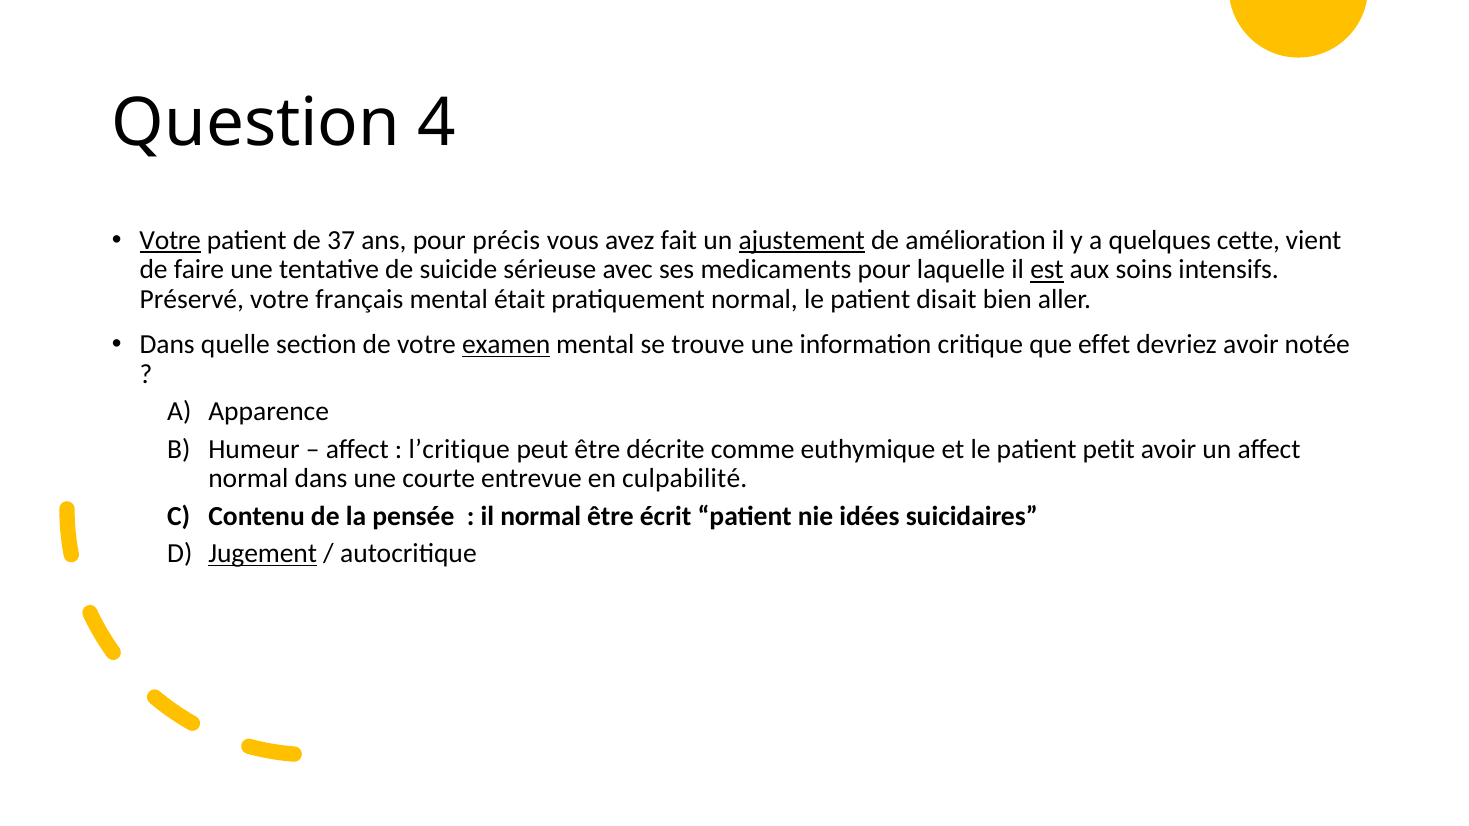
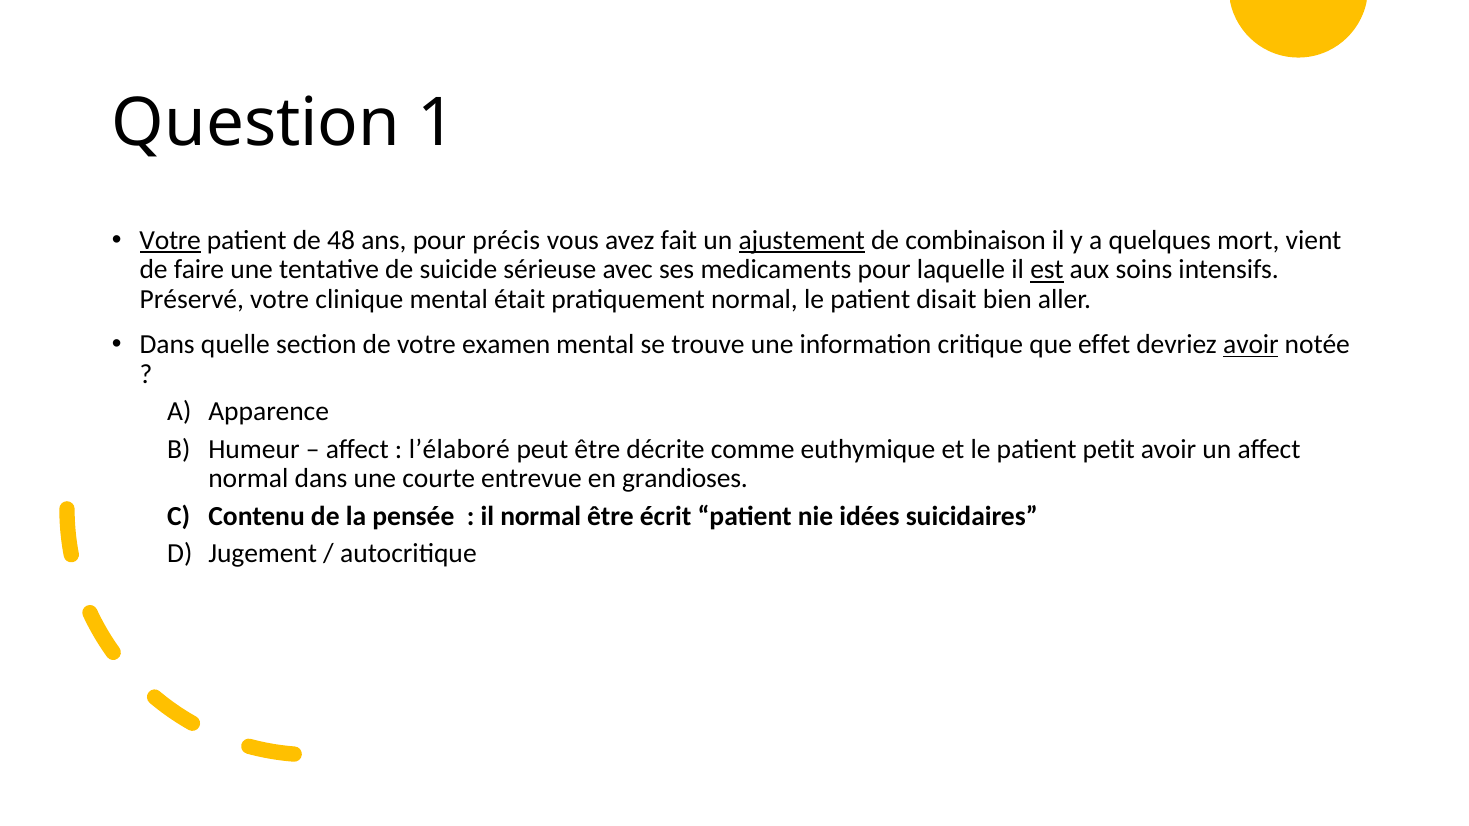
4: 4 -> 1 (437, 123)
37: 37 -> 48 (341, 240)
amélioration: amélioration -> combinaison (976, 240)
cette: cette -> mort (1248, 240)
français: français -> clinique (359, 300)
examen underline: present -> none (506, 345)
avoir underline: none -> present (1251, 345)
l’critique: l’critique -> l’élaboré (459, 449)
culpabilité: culpabilité -> grandioses (685, 479)
Jugement underline: present -> none (263, 554)
